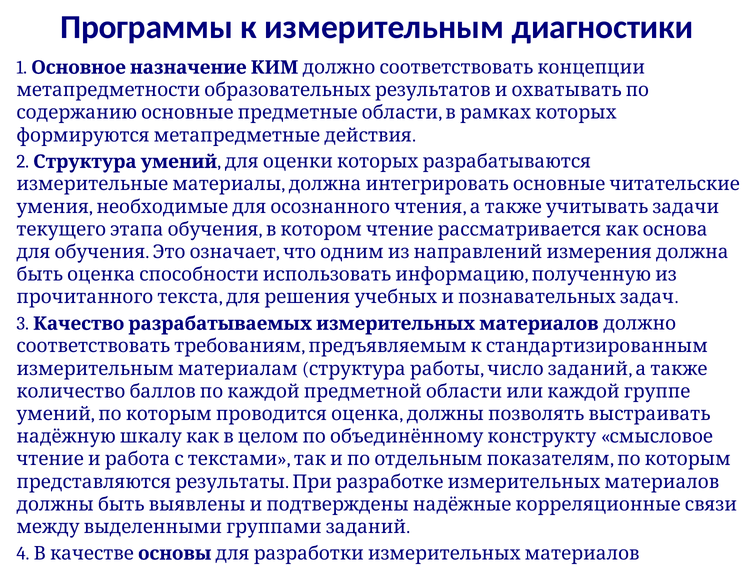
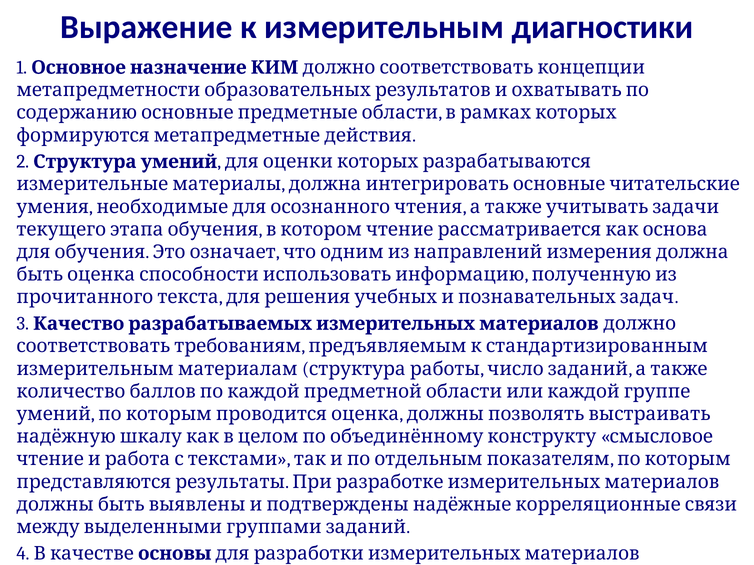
Программы: Программы -> Выражение (146, 27)
